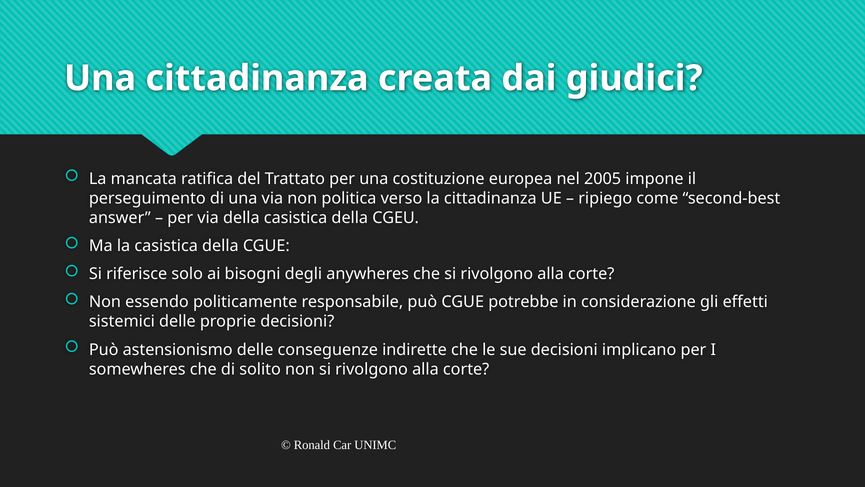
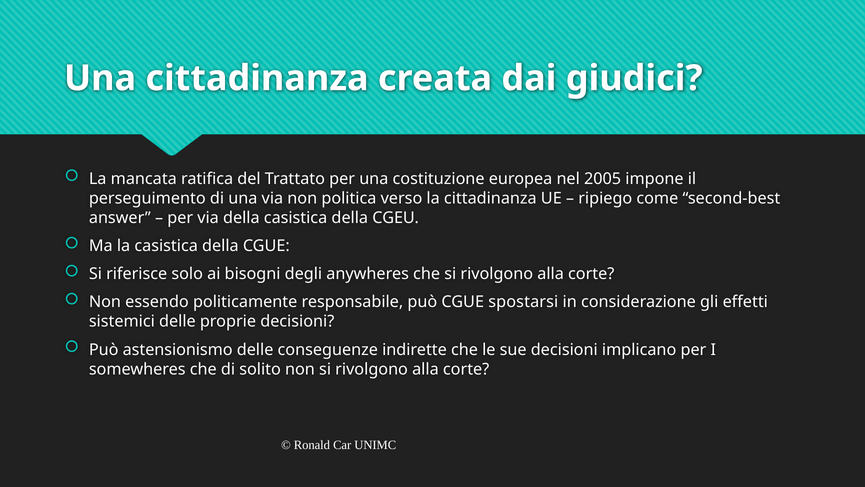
potrebbe: potrebbe -> spostarsi (523, 302)
